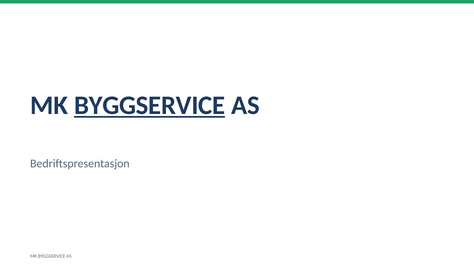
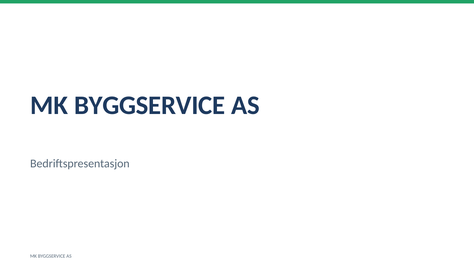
BYGGSERVICE underline: present -> none (150, 105)
